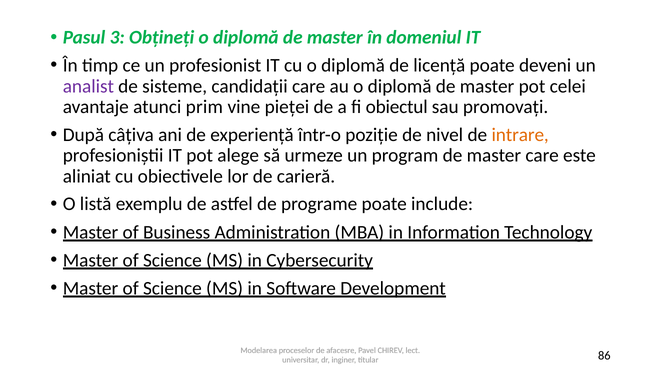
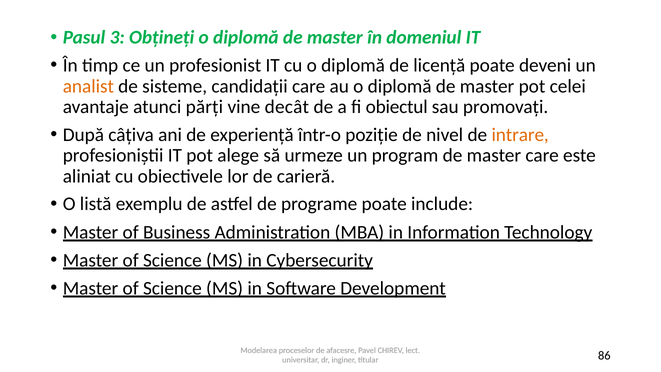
analist colour: purple -> orange (88, 86)
prim: prim -> părți (204, 107)
pieței: pieței -> decât (287, 107)
